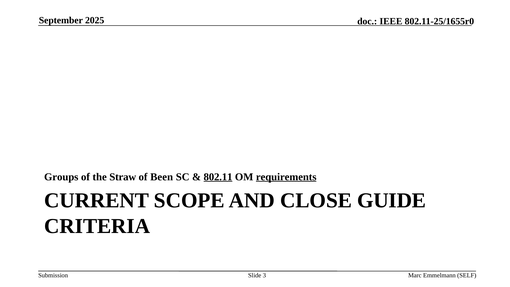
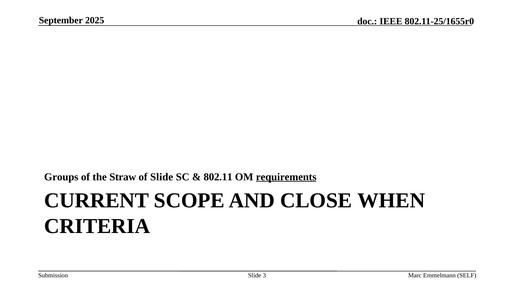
of Been: Been -> Slide (162, 177)
802.11 underline: present -> none (218, 177)
GUIDE: GUIDE -> WHEN (391, 200)
